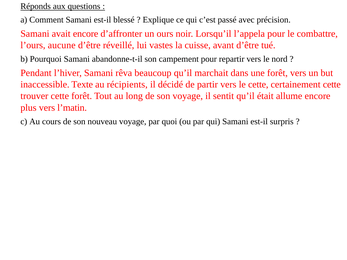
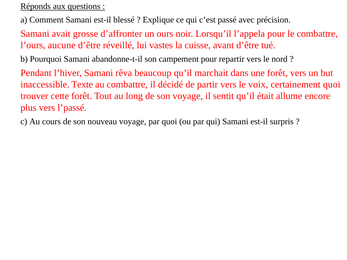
avait encore: encore -> grosse (85, 34)
au récipients: récipients -> combattre (127, 85)
le cette: cette -> voix (258, 85)
certainement cette: cette -> quoi (332, 85)
l’matin: l’matin -> l’passé (72, 108)
